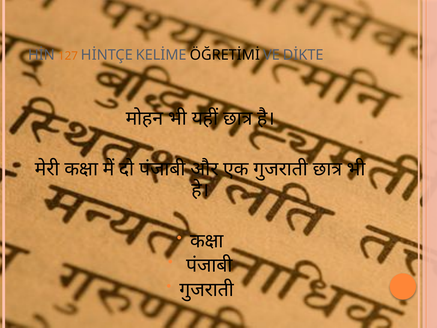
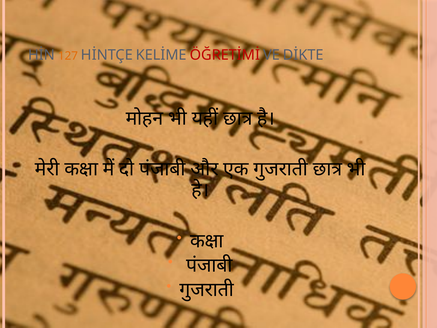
ÖĞRETİMİ colour: black -> red (225, 55)
